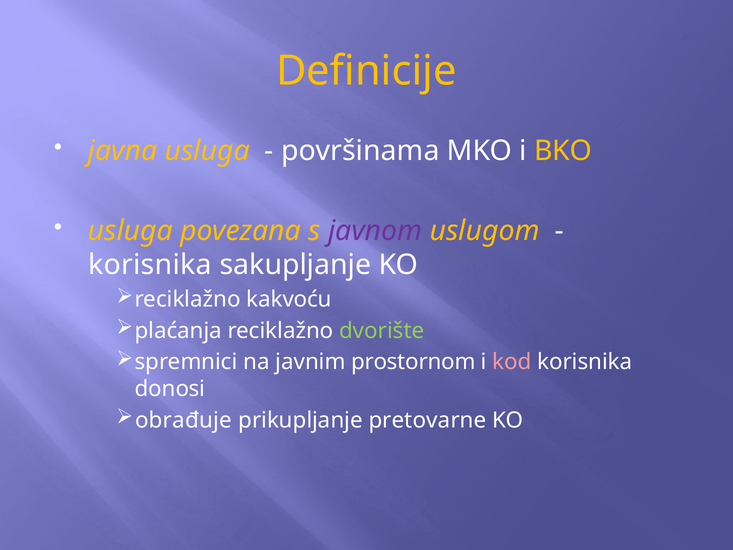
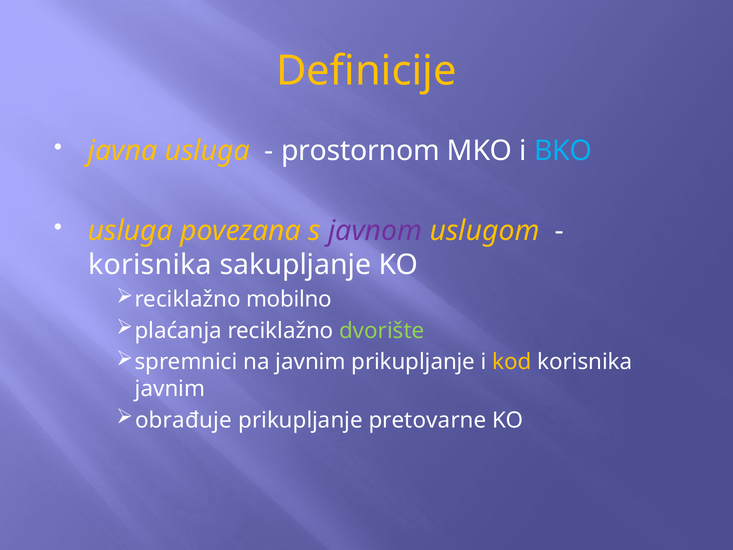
površinama: površinama -> prostornom (360, 151)
BKO colour: yellow -> light blue (563, 151)
kakvoću: kakvoću -> mobilno (289, 299)
javnim prostornom: prostornom -> prikupljanje (413, 362)
kod colour: pink -> yellow (512, 362)
donosi: donosi -> javnim (170, 389)
